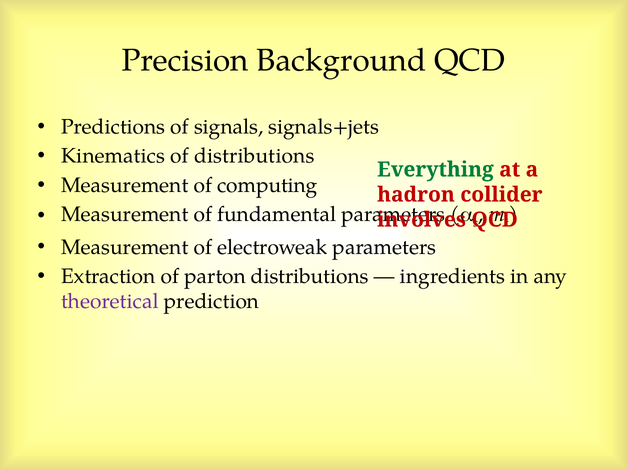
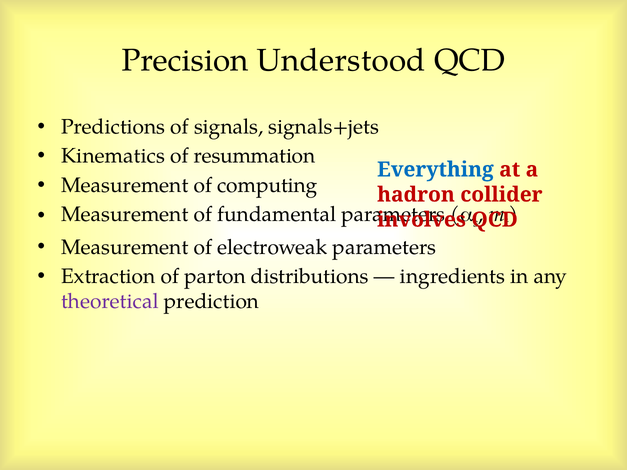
Background: Background -> Understood (341, 60)
of distributions: distributions -> resummation (254, 156)
Everything colour: green -> blue (435, 170)
